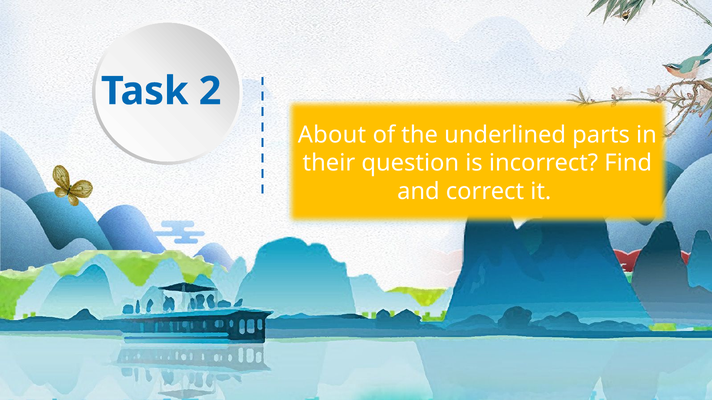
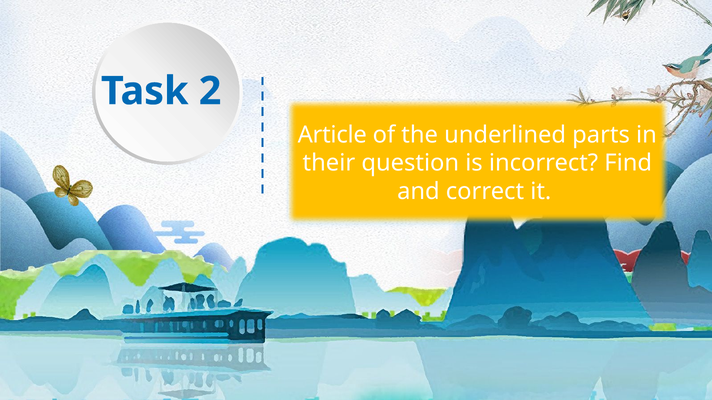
About: About -> Article (332, 135)
